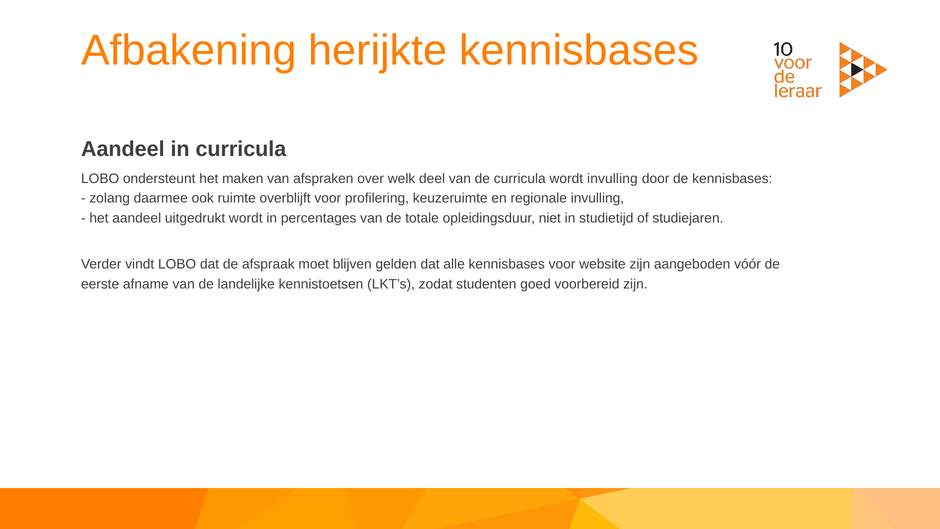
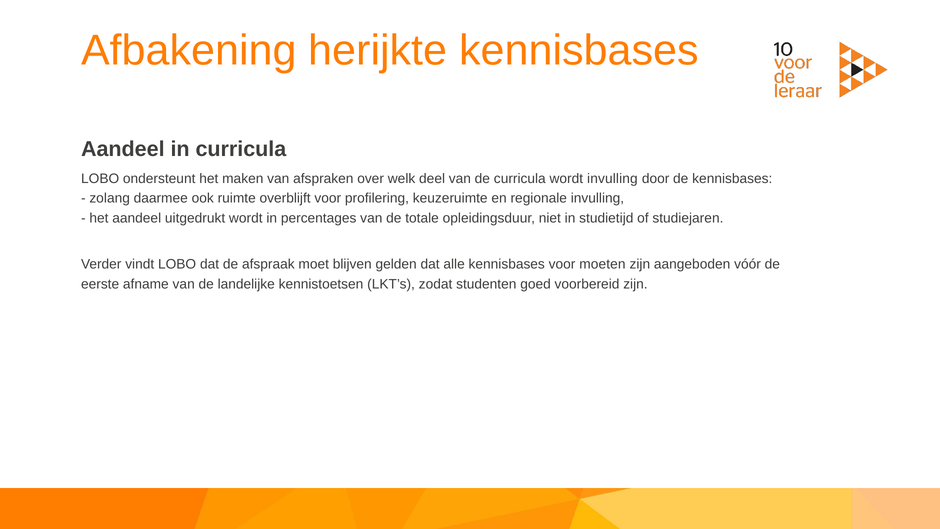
website: website -> moeten (602, 264)
